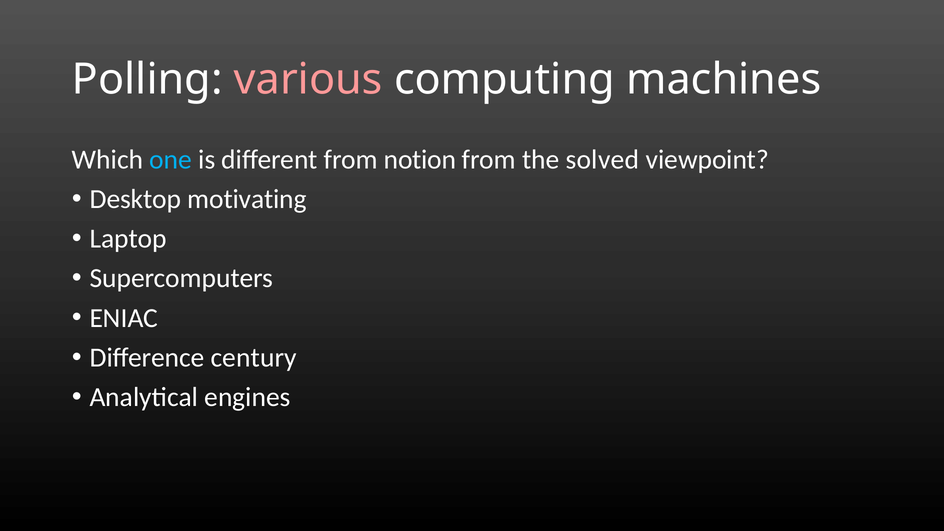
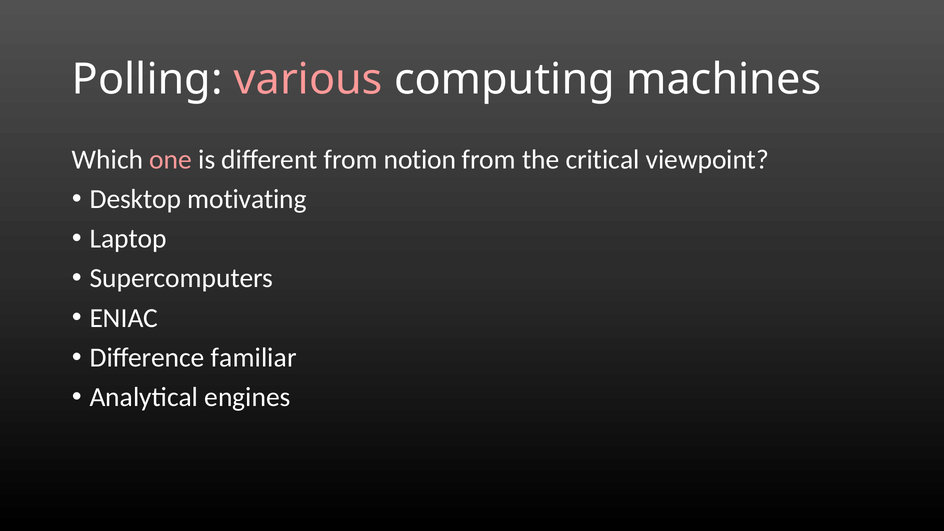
one colour: light blue -> pink (171, 160)
solved: solved -> critical (603, 160)
century: century -> familiar (254, 358)
